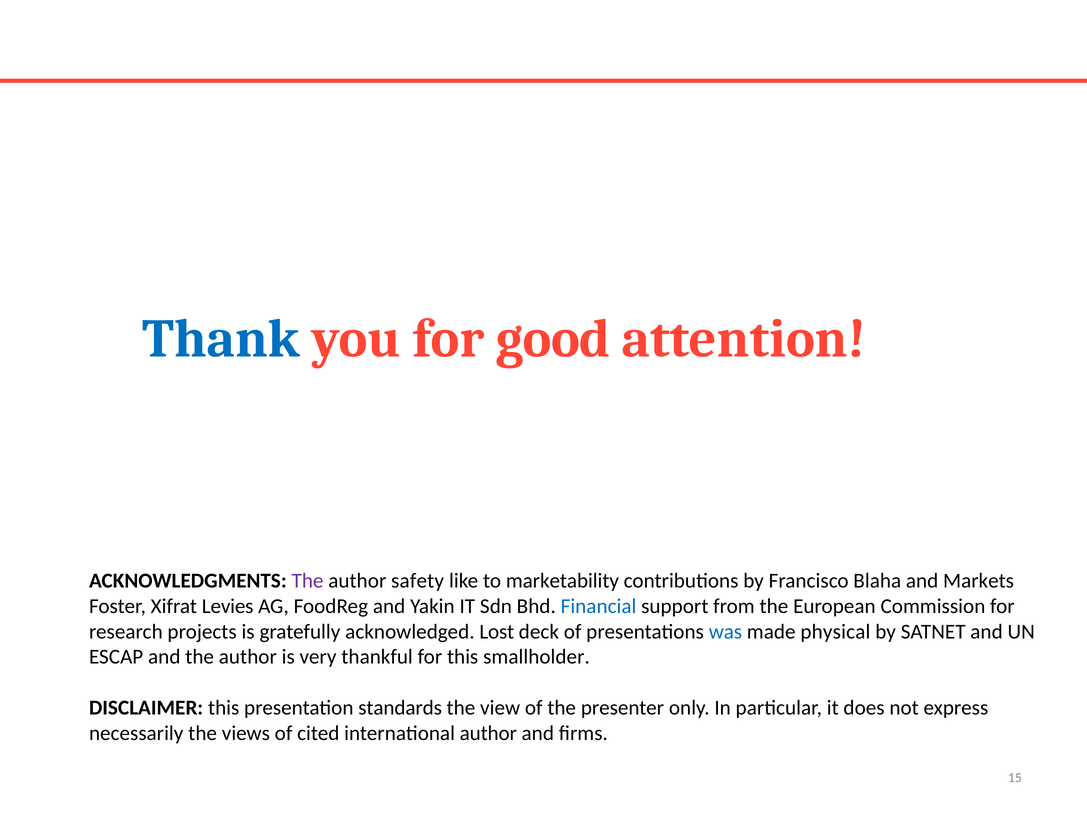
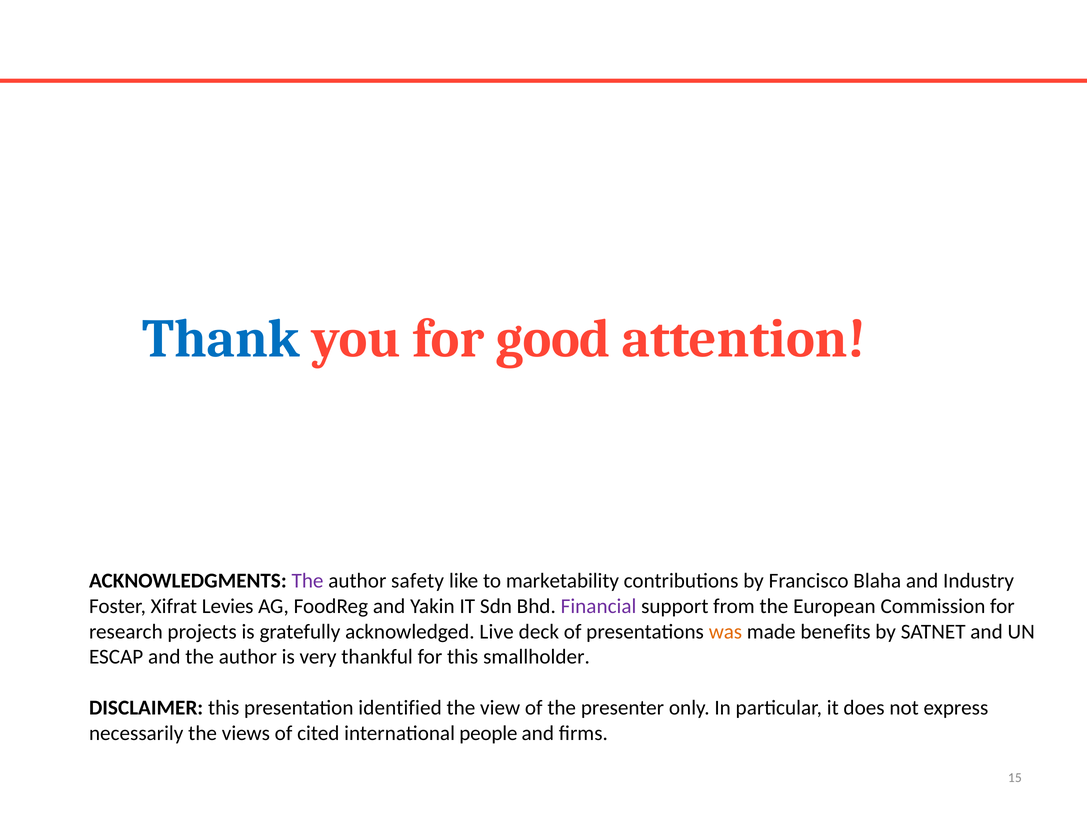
Markets: Markets -> Industry (979, 581)
Financial colour: blue -> purple (599, 606)
Lost: Lost -> Live (497, 632)
was colour: blue -> orange (725, 632)
physical: physical -> benefits (835, 632)
standards: standards -> identified (400, 708)
international author: author -> people (488, 733)
